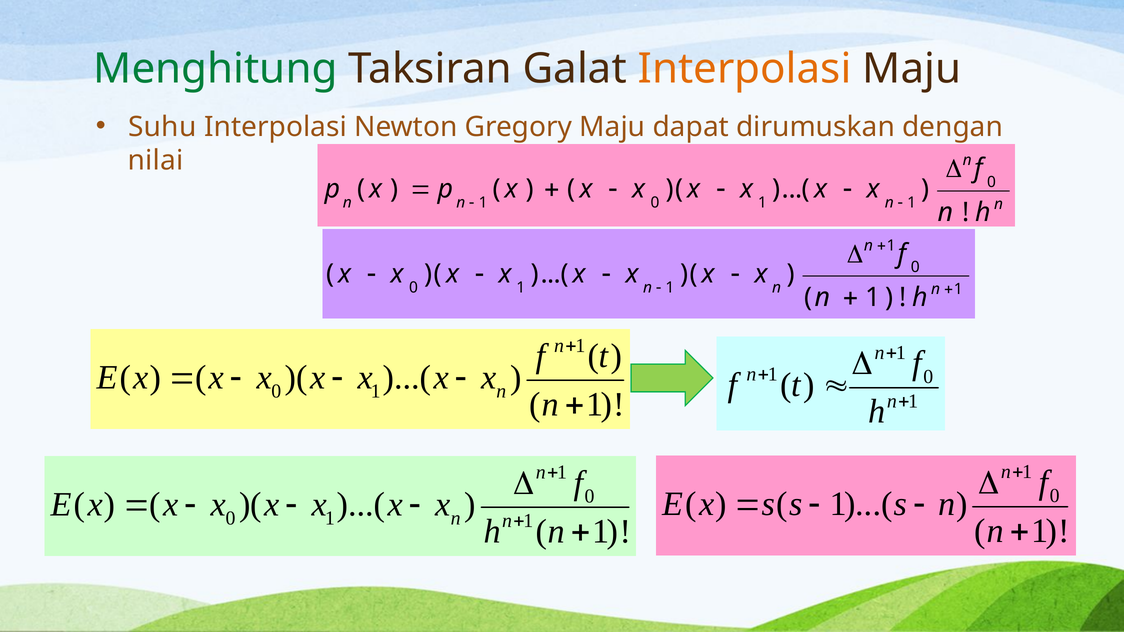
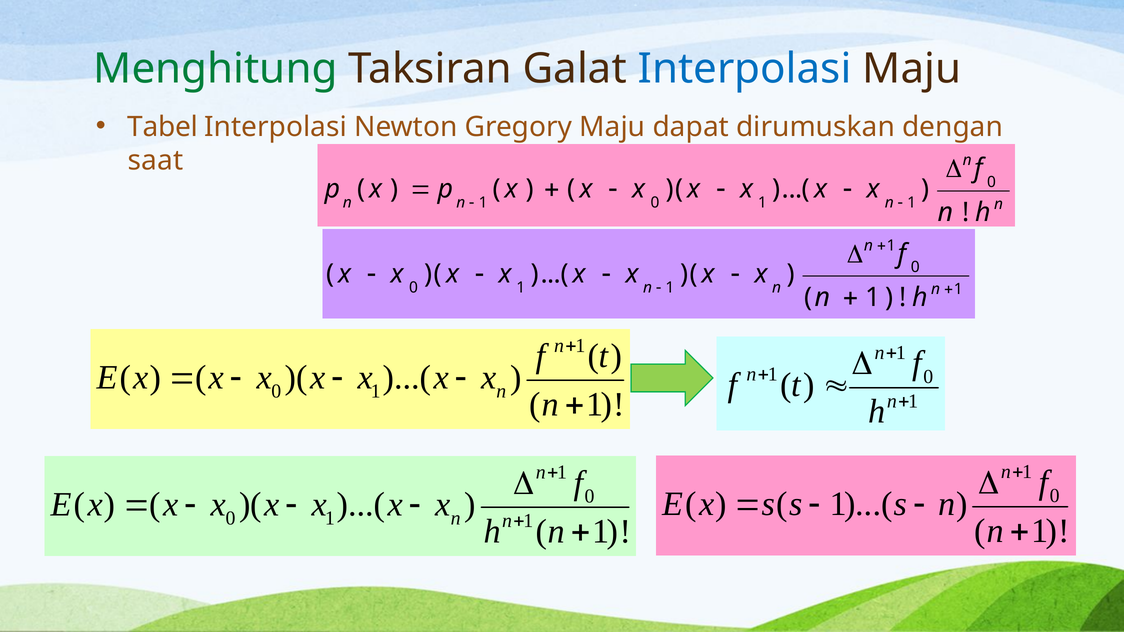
Interpolasi colour: orange -> blue (745, 69)
Suhu: Suhu -> Tabel (163, 127)
nilai: nilai -> saat (156, 161)
